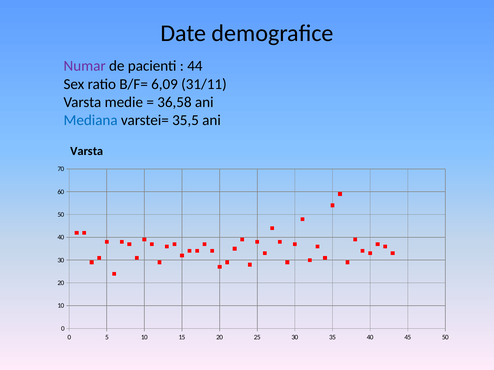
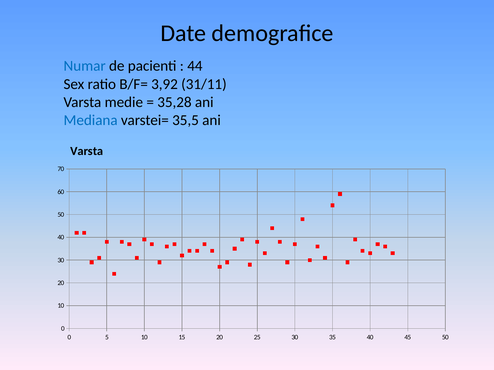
Numar colour: purple -> blue (85, 66)
6,09: 6,09 -> 3,92 (165, 84)
36,58: 36,58 -> 35,28 (174, 102)
